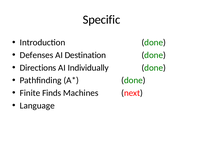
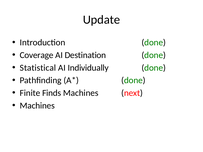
Specific: Specific -> Update (101, 20)
Defenses: Defenses -> Coverage (37, 55)
Directions: Directions -> Statistical (38, 68)
Language: Language -> Machines (37, 106)
